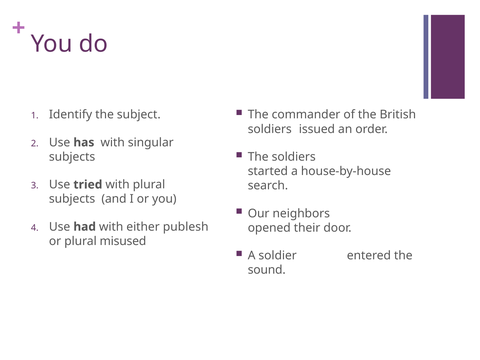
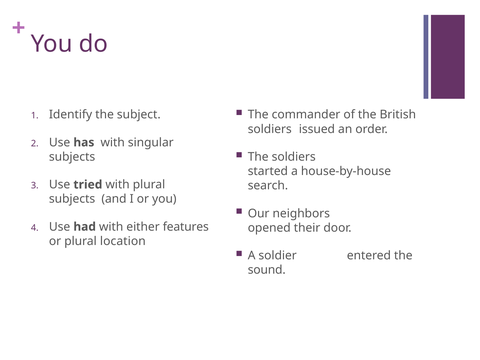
publesh: publesh -> features (186, 227)
misused: misused -> location (123, 241)
